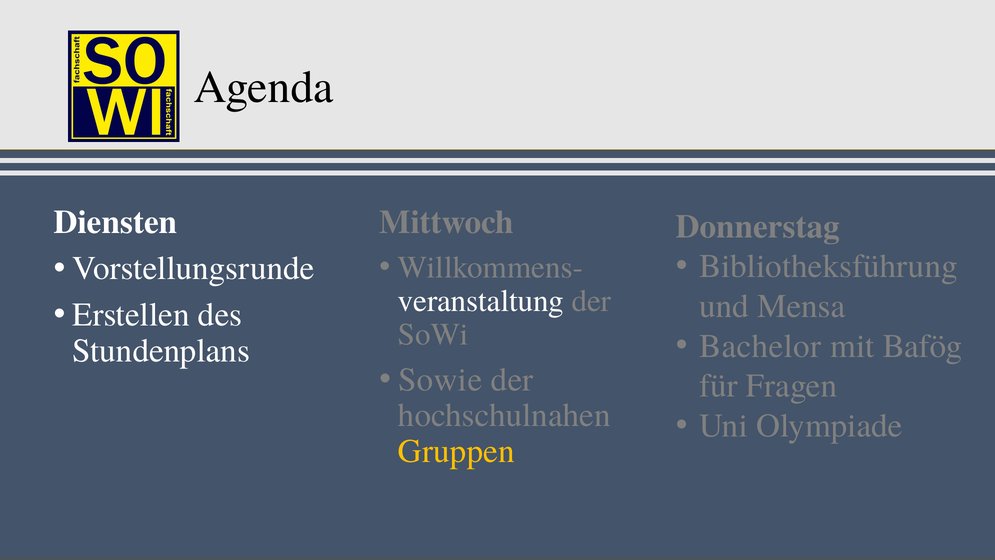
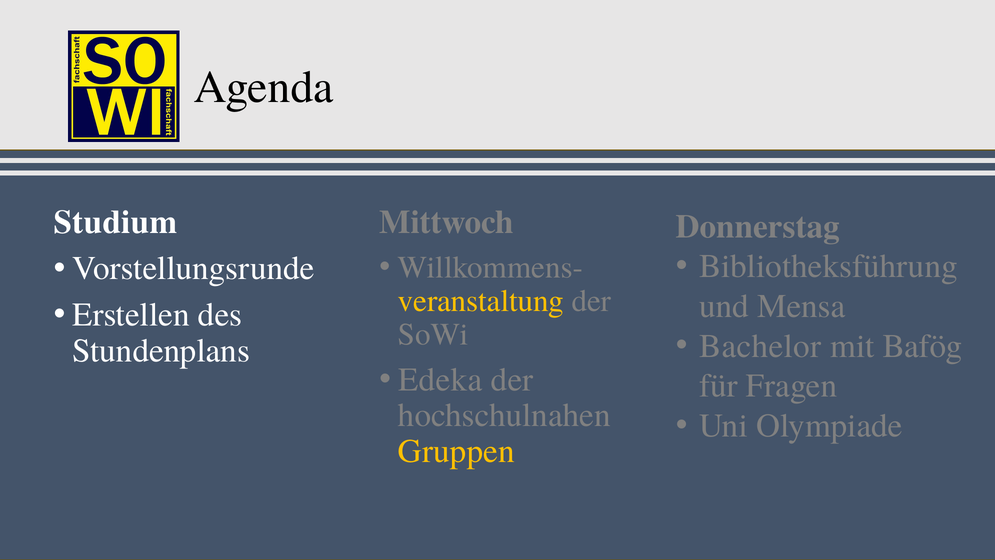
Diensten: Diensten -> Studium (115, 222)
veranstaltung colour: white -> yellow (481, 301)
Sowie: Sowie -> Edeka (440, 379)
